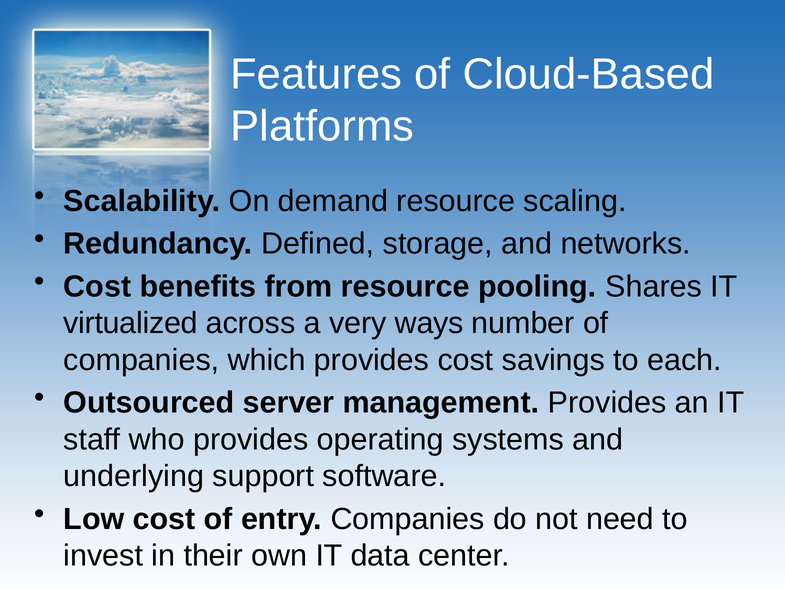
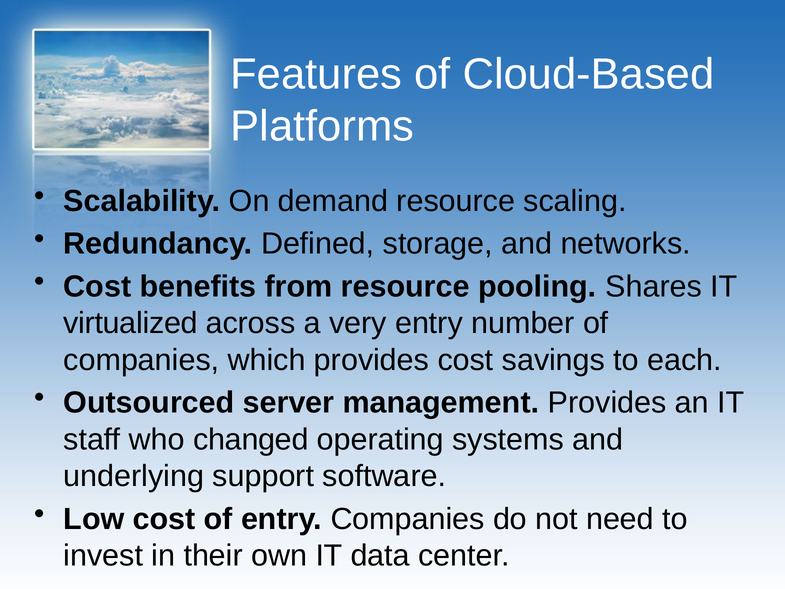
very ways: ways -> entry (429, 323)
who provides: provides -> changed (251, 439)
